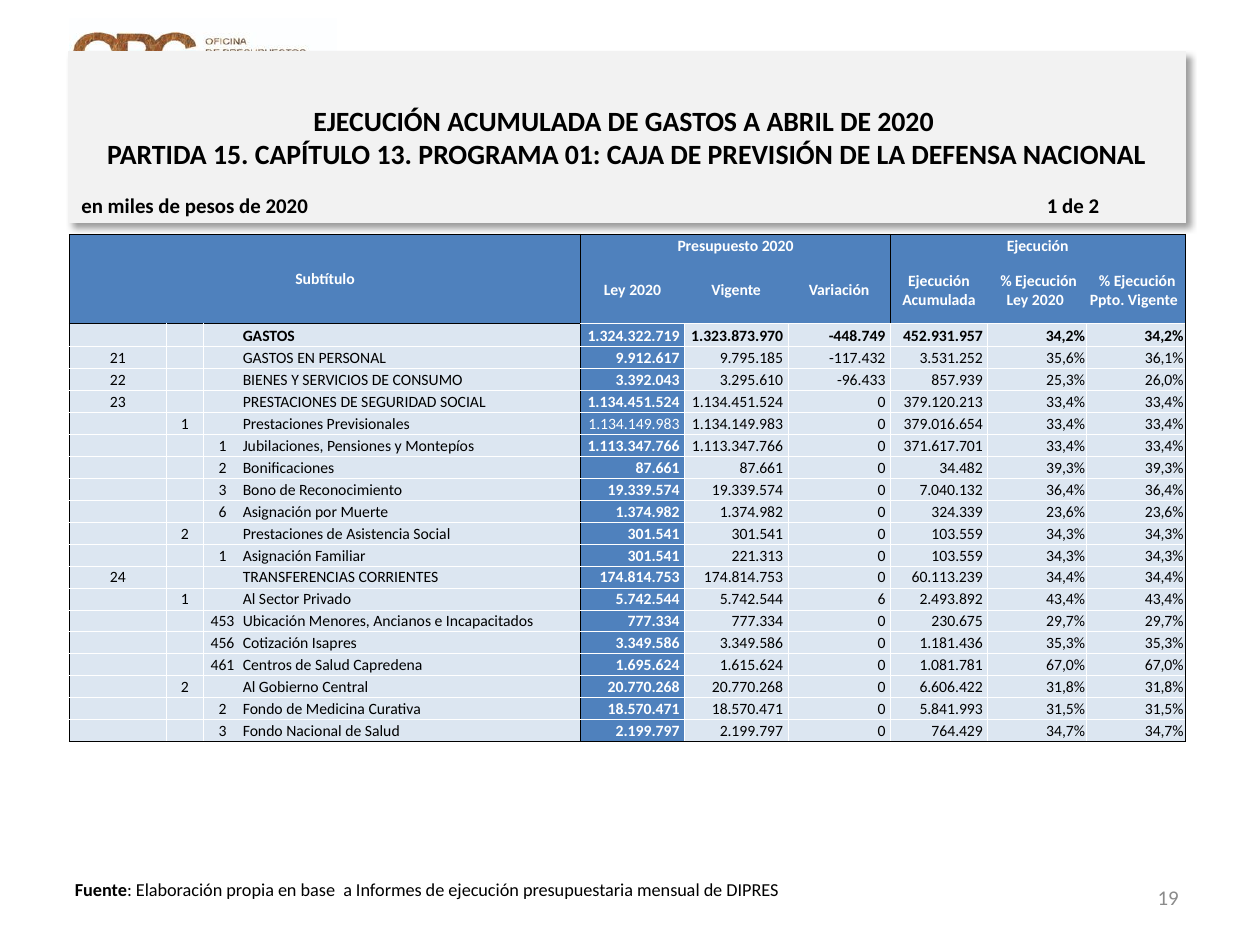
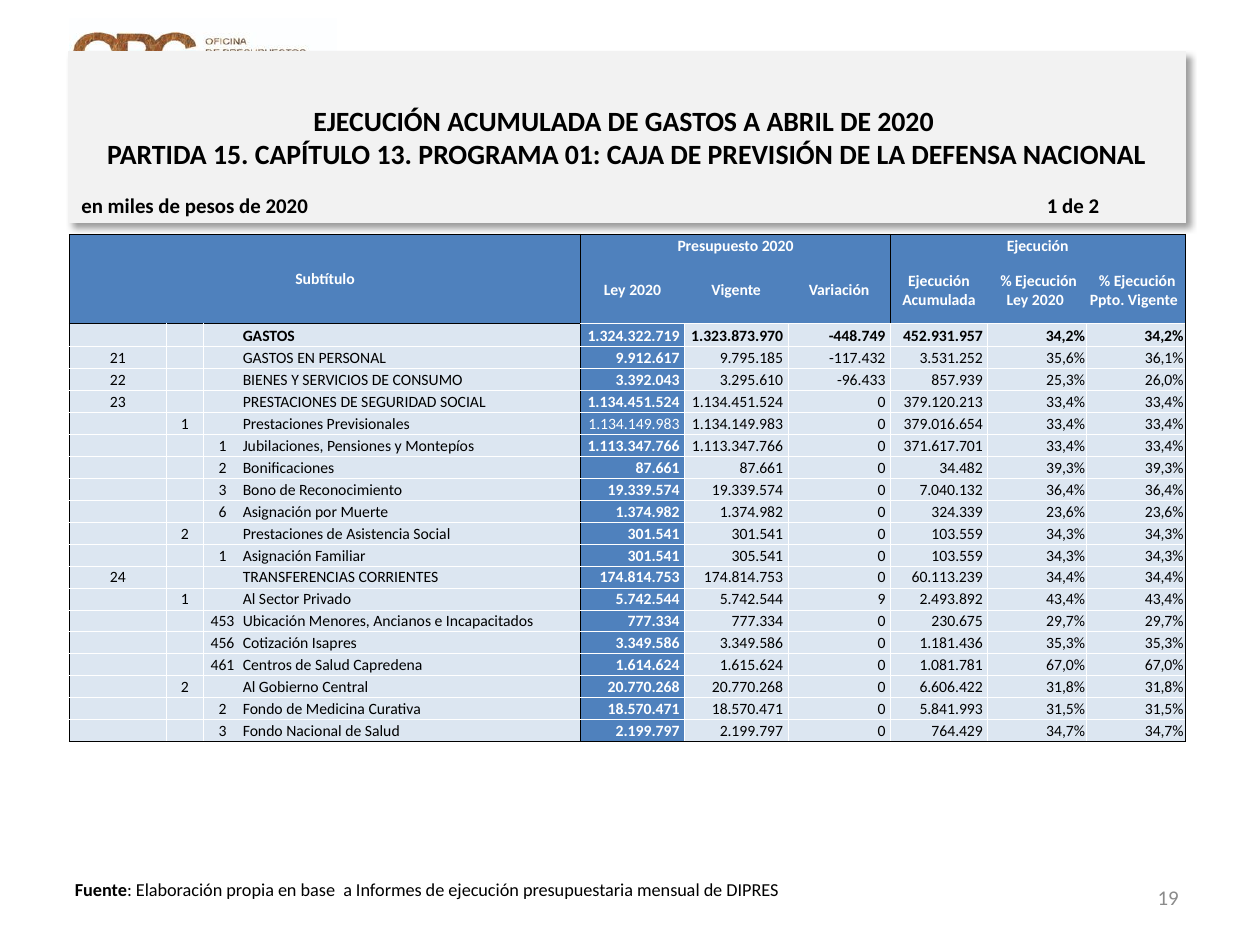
221.313: 221.313 -> 305.541 (757, 556)
5.742.544 6: 6 -> 9 (882, 599)
1.695.624: 1.695.624 -> 1.614.624 (648, 665)
